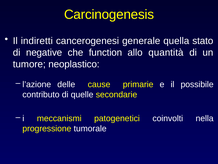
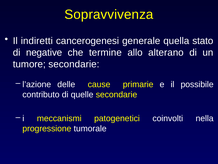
Carcinogenesis: Carcinogenesis -> Sopravvivenza (109, 14)
function: function -> termine (105, 52)
quantità: quantità -> alterano (166, 52)
tumore neoplastico: neoplastico -> secondarie (74, 64)
